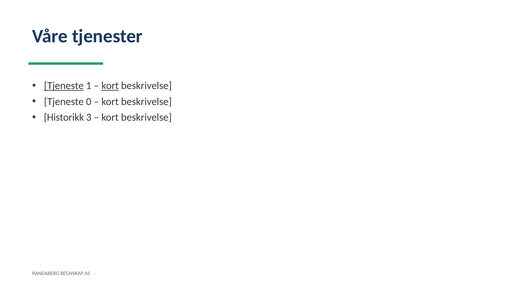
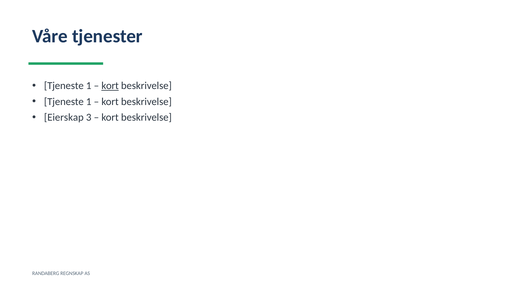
Tjeneste underline: present -> none (64, 86)
0: 0 -> 1 (89, 102)
Historikk: Historikk -> Eierskap (64, 117)
